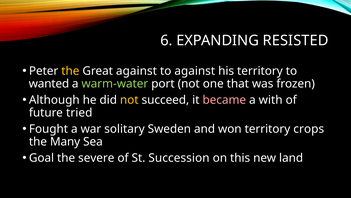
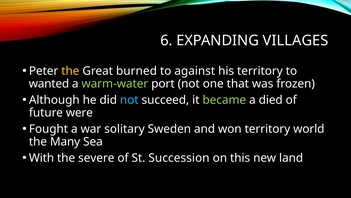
RESISTED: RESISTED -> VILLAGES (296, 41)
Great against: against -> burned (136, 71)
not colour: yellow -> light blue (129, 100)
became colour: pink -> light green (224, 100)
with: with -> died (271, 100)
tried: tried -> were (79, 112)
crops: crops -> world (309, 129)
Goal: Goal -> With (42, 158)
